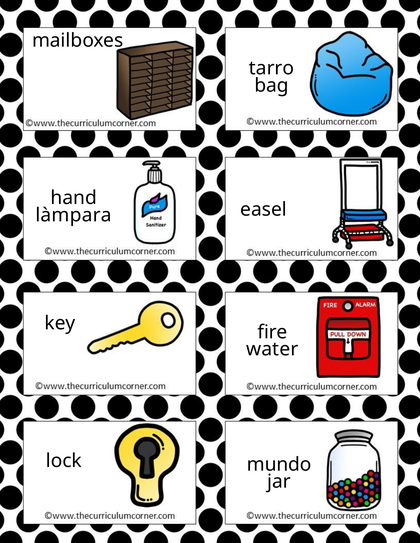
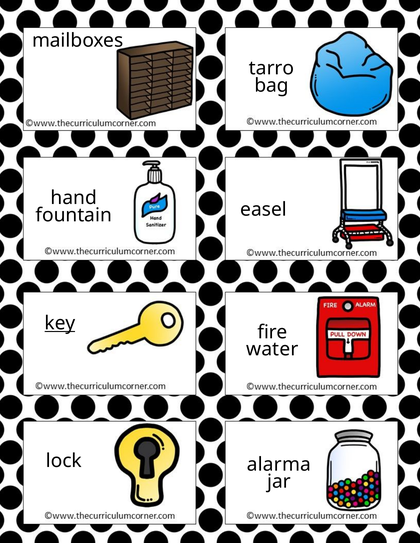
làmpara: làmpara -> fountain (74, 215)
key underline: none -> present (60, 324)
mundo: mundo -> alarma (279, 465)
